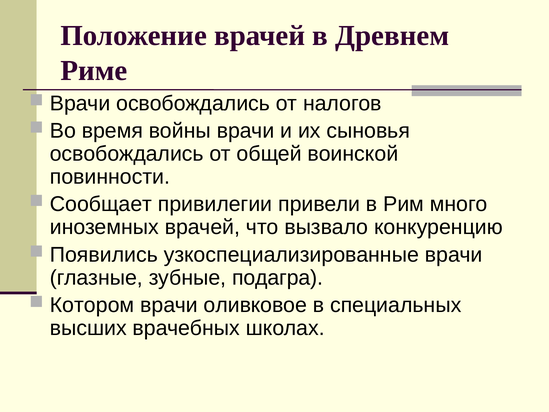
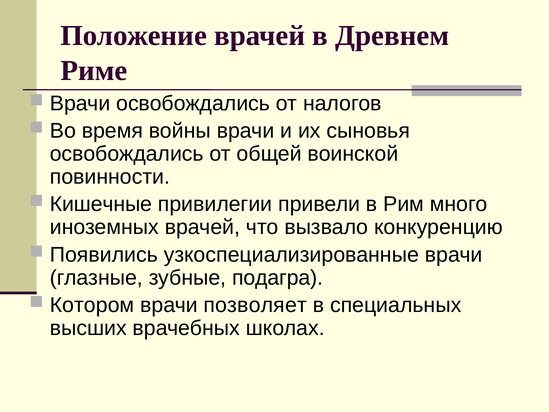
Сообщает: Сообщает -> Кишечные (101, 204)
оливковое: оливковое -> позволяет (255, 305)
